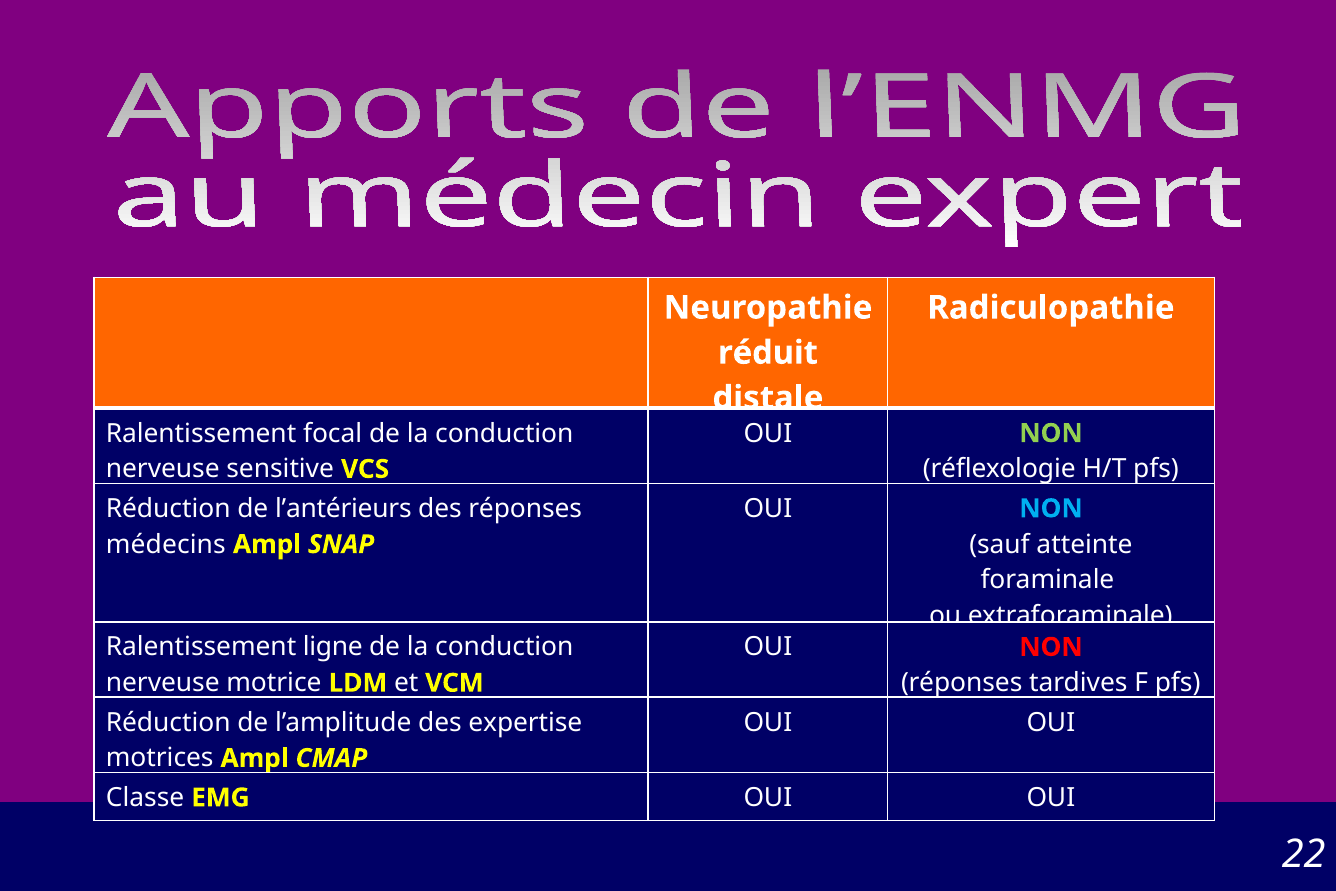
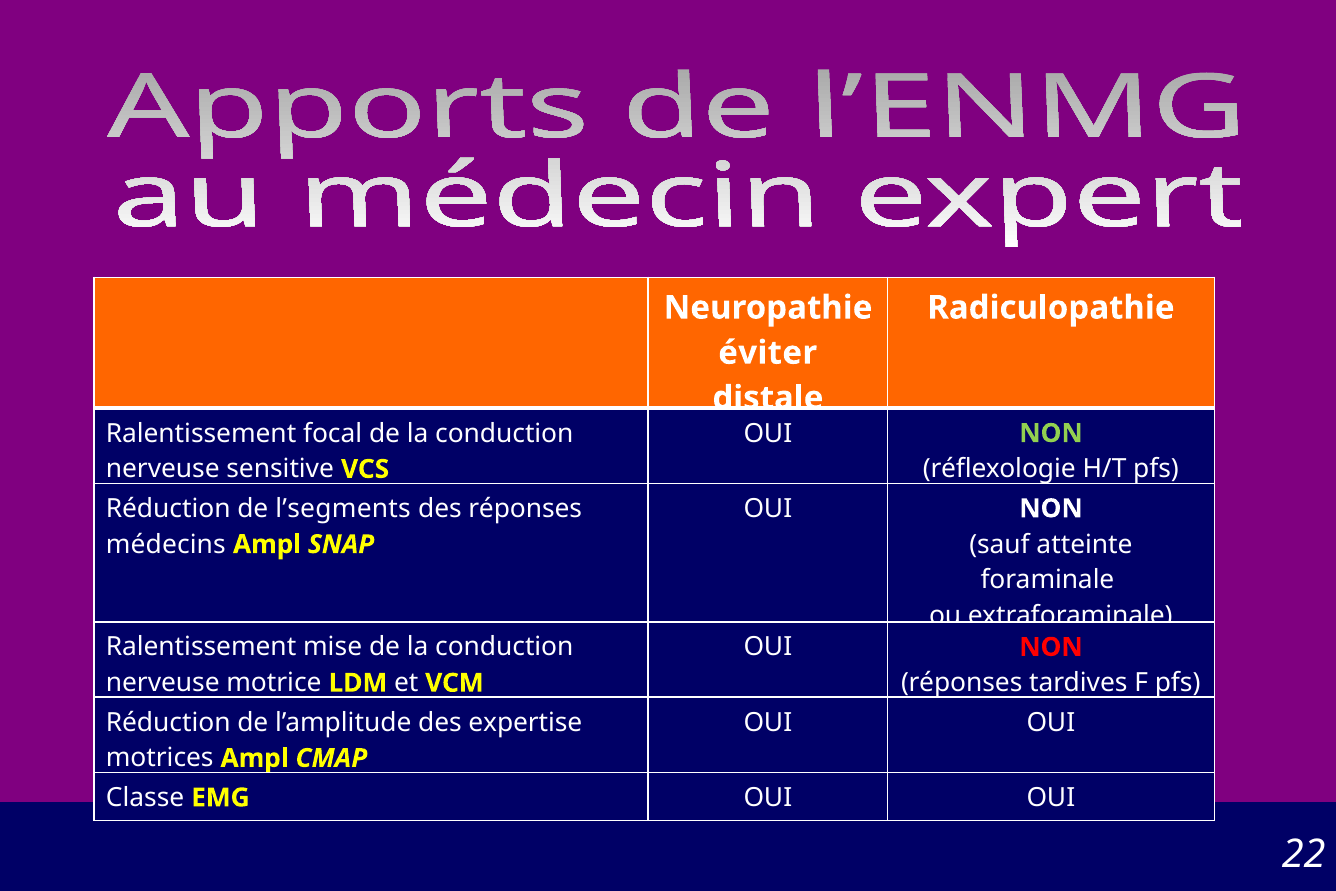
réduit: réduit -> éviter (768, 353)
l’antérieurs: l’antérieurs -> l’segments (343, 508)
NON colour: light blue -> white (1051, 508)
ligne: ligne -> mise (333, 647)
